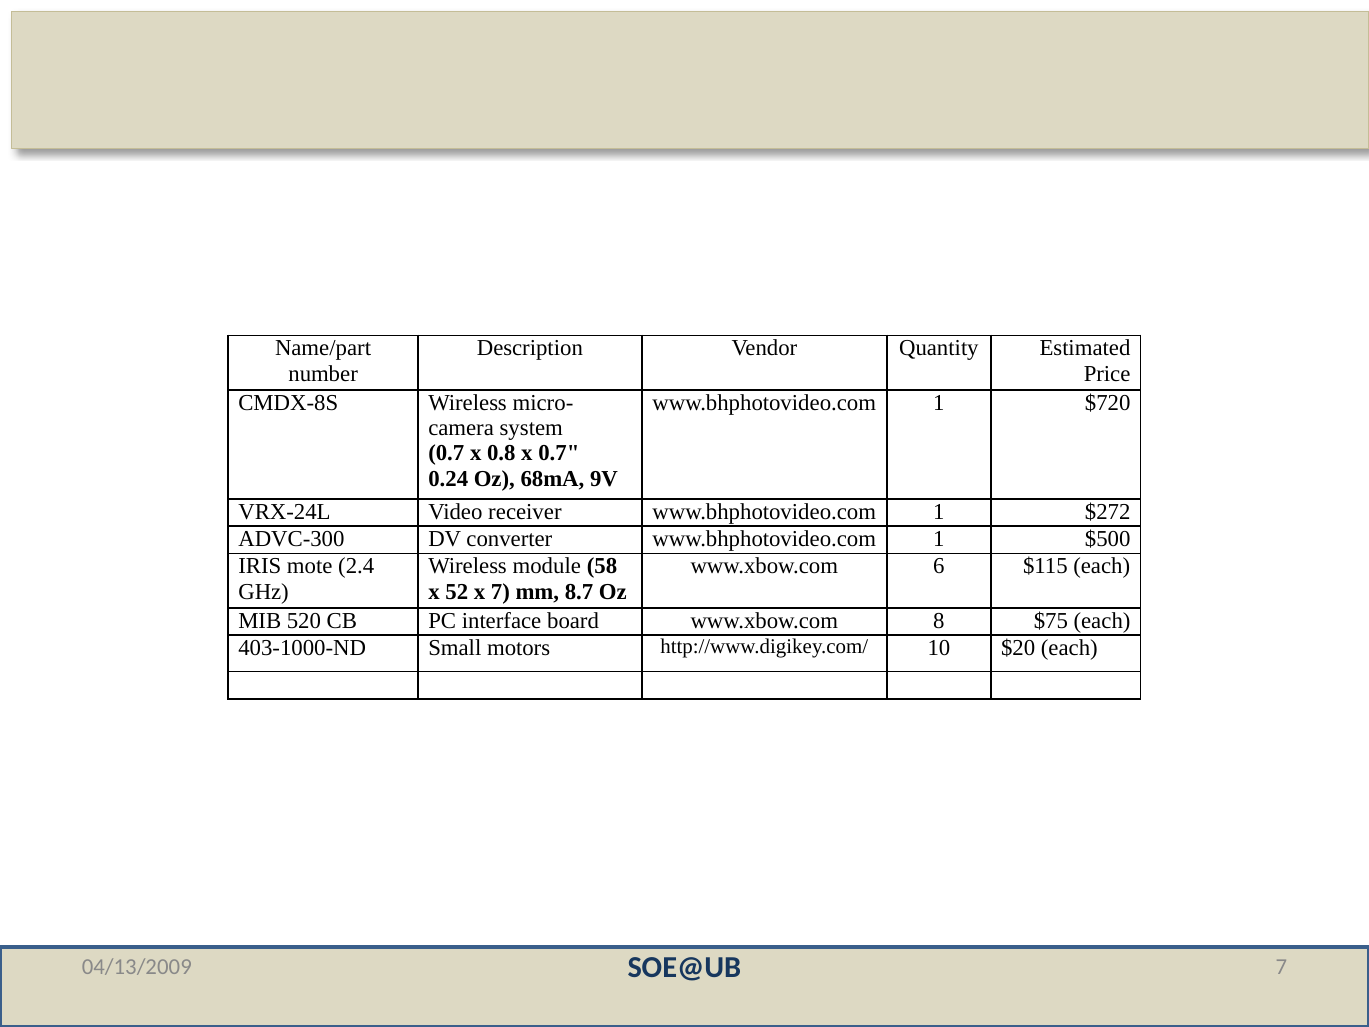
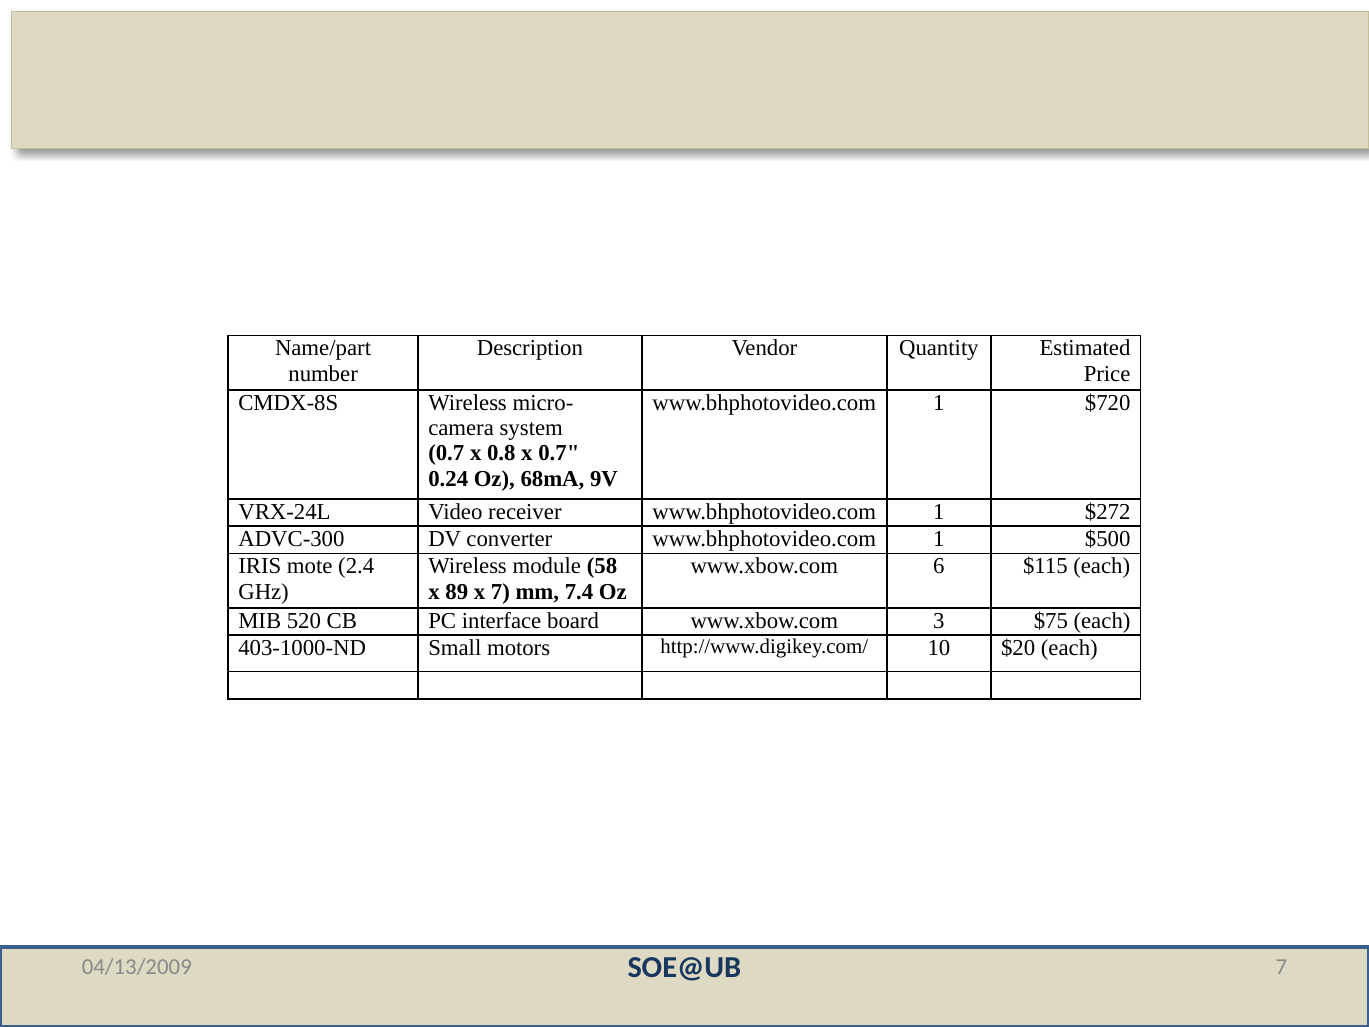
52: 52 -> 89 (457, 591)
8.7: 8.7 -> 7.4 (579, 591)
8: 8 -> 3 (939, 620)
